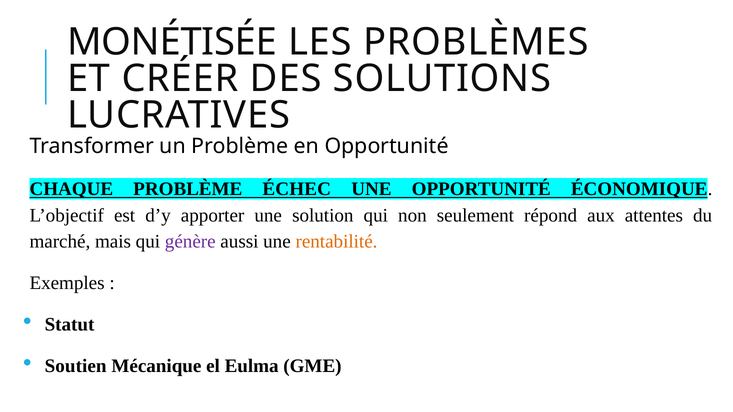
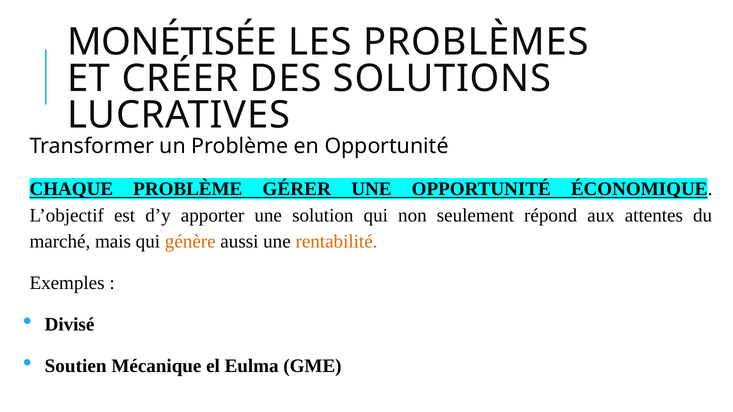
ÉCHEC: ÉCHEC -> GÉRER (297, 189)
génère colour: purple -> orange (190, 242)
Statut: Statut -> Divisé (70, 325)
